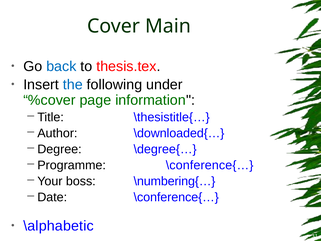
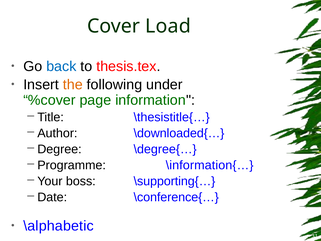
Main: Main -> Load (168, 26)
the colour: blue -> orange (73, 85)
Programme \conference{…: \conference{… -> \information{… (210, 165)
\numbering{…: \numbering{… -> \supporting{… (174, 181)
